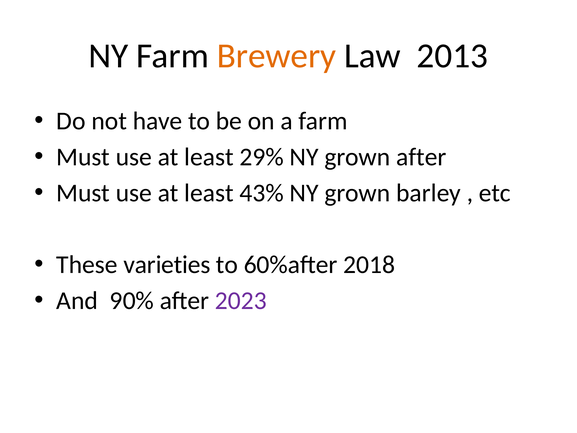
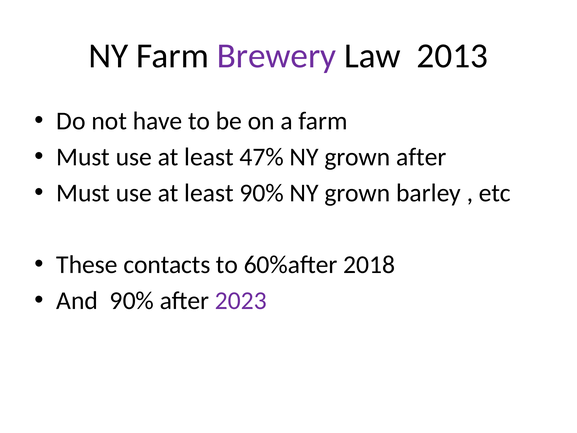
Brewery colour: orange -> purple (276, 56)
29%: 29% -> 47% (262, 157)
least 43%: 43% -> 90% (262, 193)
varieties: varieties -> contacts (167, 265)
